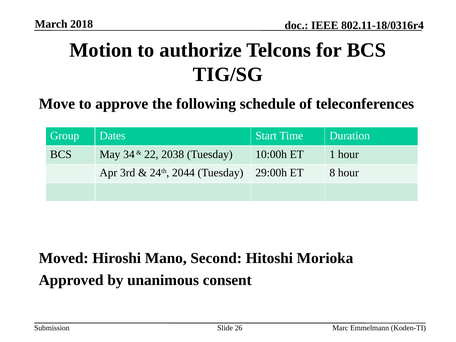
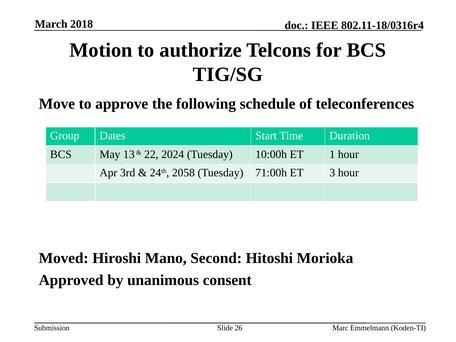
34: 34 -> 13 (129, 154)
2038: 2038 -> 2024 (173, 154)
2044: 2044 -> 2058 (183, 173)
29:00h: 29:00h -> 71:00h (271, 173)
8: 8 -> 3 (332, 173)
